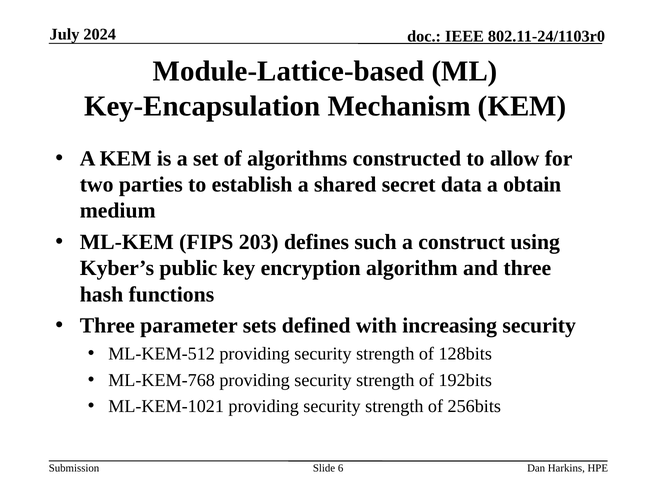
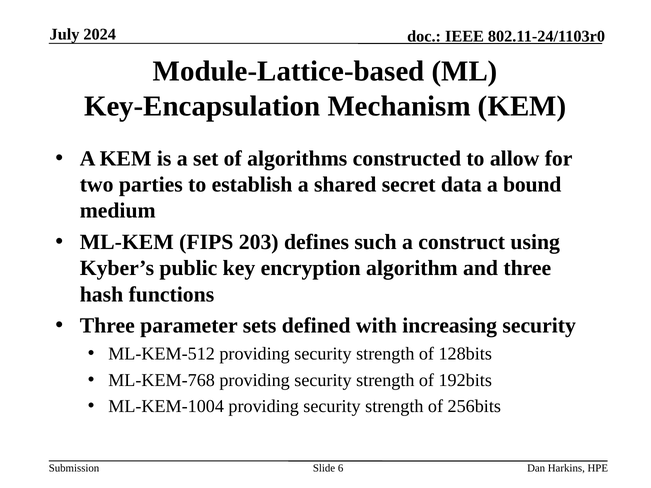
obtain: obtain -> bound (532, 185)
ML-KEM-1021: ML-KEM-1021 -> ML-KEM-1004 (166, 407)
